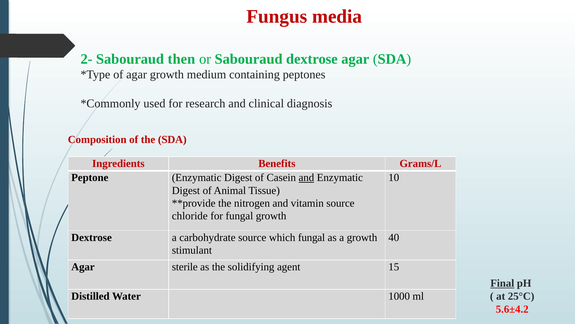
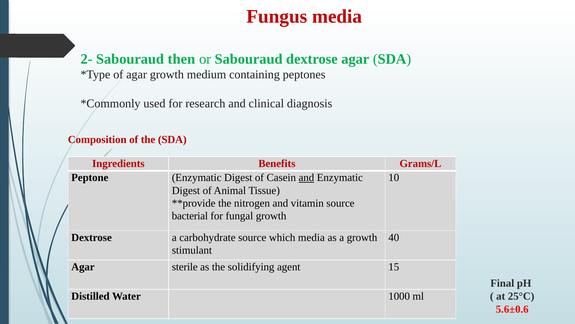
chloride: chloride -> bacterial (190, 216)
which fungal: fungal -> media (311, 237)
Final underline: present -> none (502, 283)
5.6±4.2: 5.6±4.2 -> 5.6±0.6 (512, 309)
